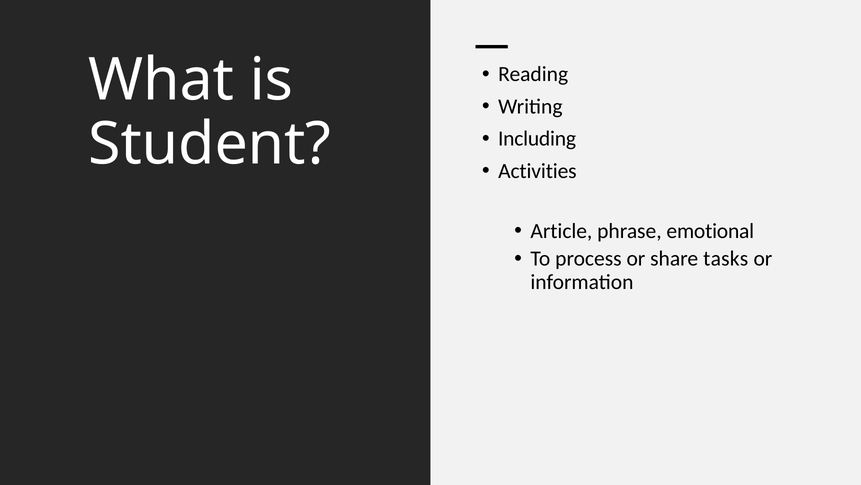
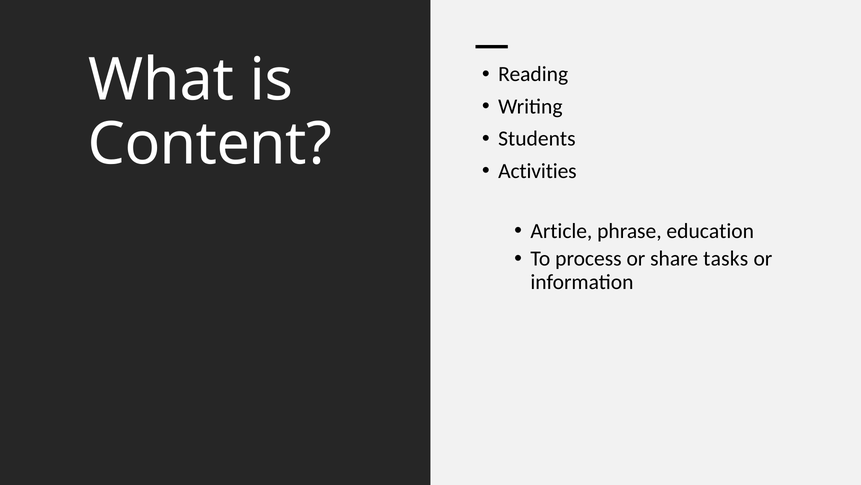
Student: Student -> Content (210, 144)
Including: Including -> Students (537, 139)
emotional: emotional -> education (710, 231)
